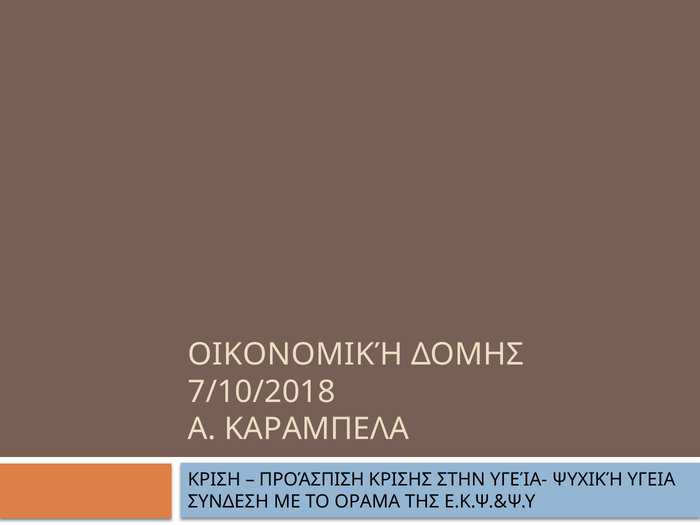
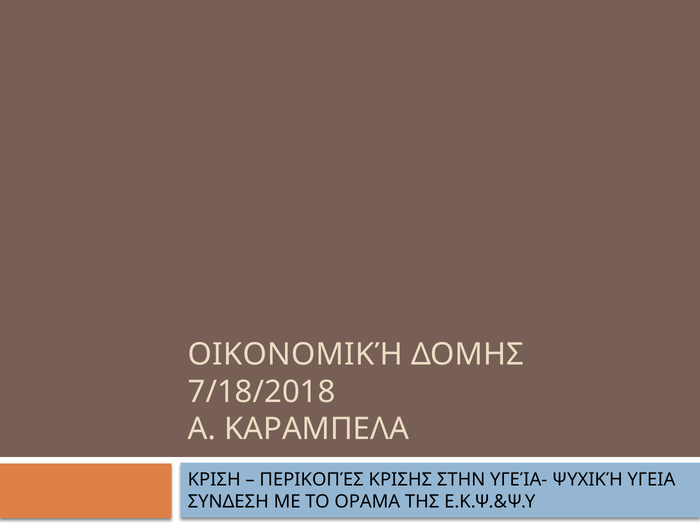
7/10/2018: 7/10/2018 -> 7/18/2018 (262, 392)
ΠΡΟΆΣΠΙΣΗ: ΠΡΟΆΣΠΙΣΗ -> ΠΕΡΙΚΟΠΈΣ (312, 480)
